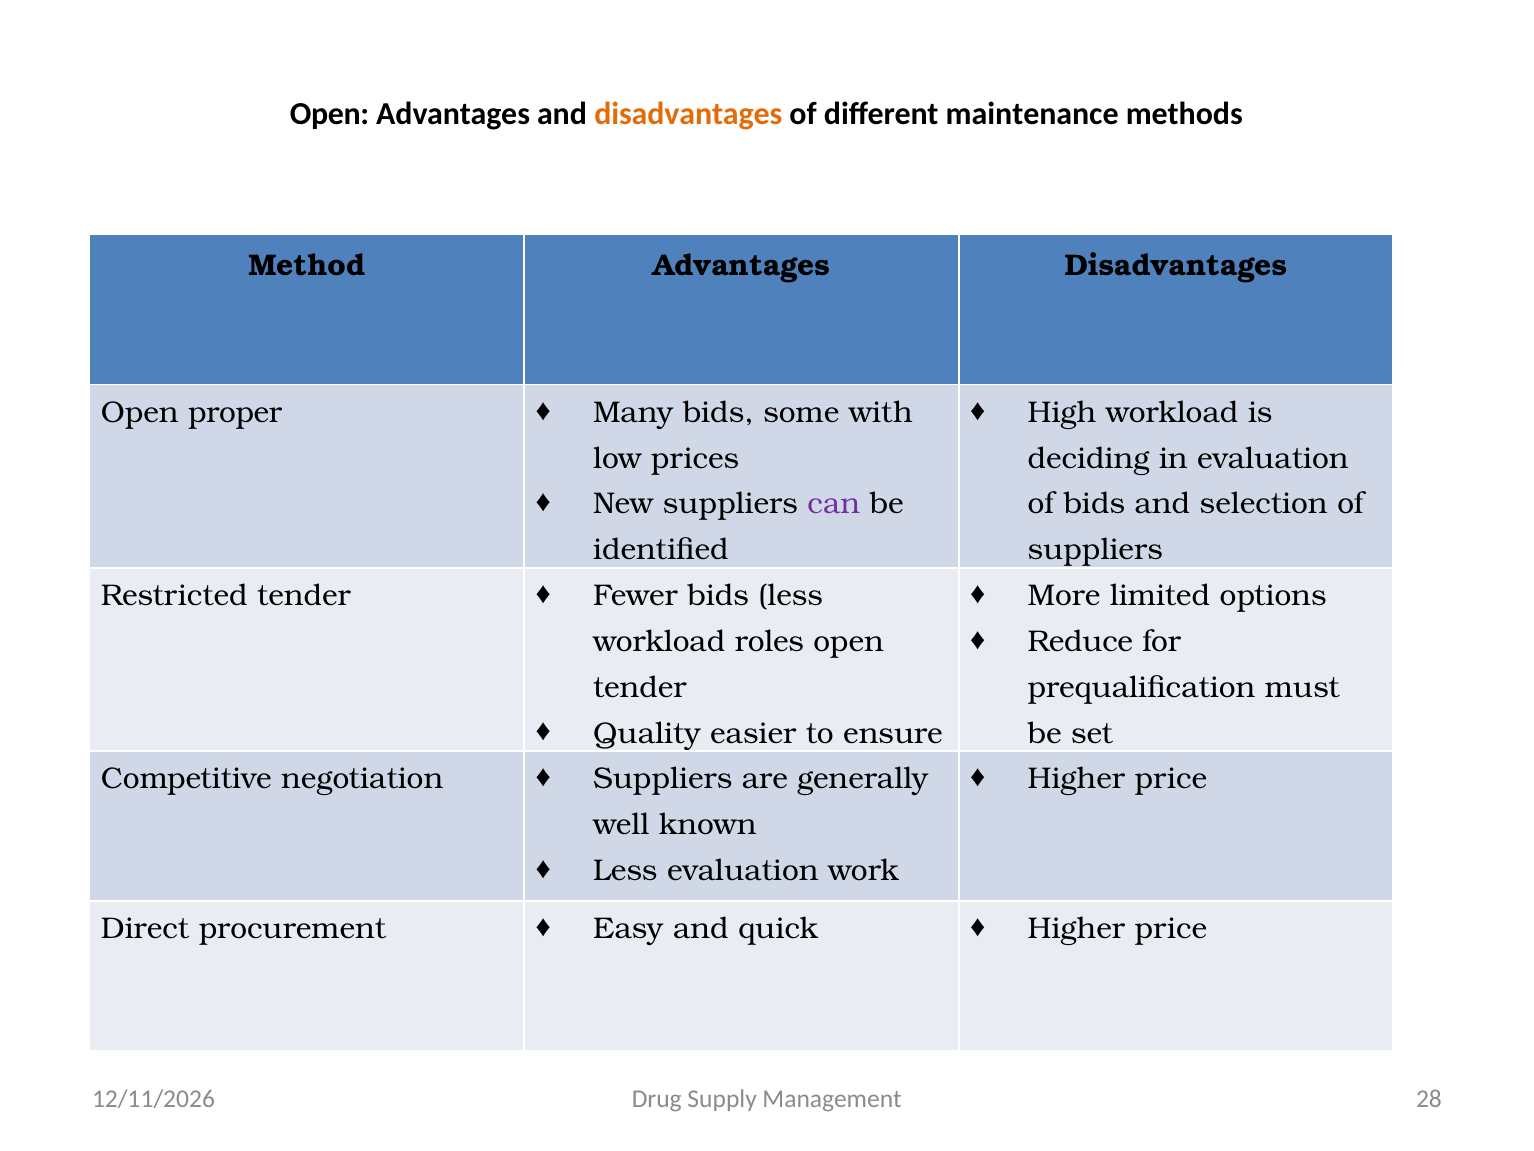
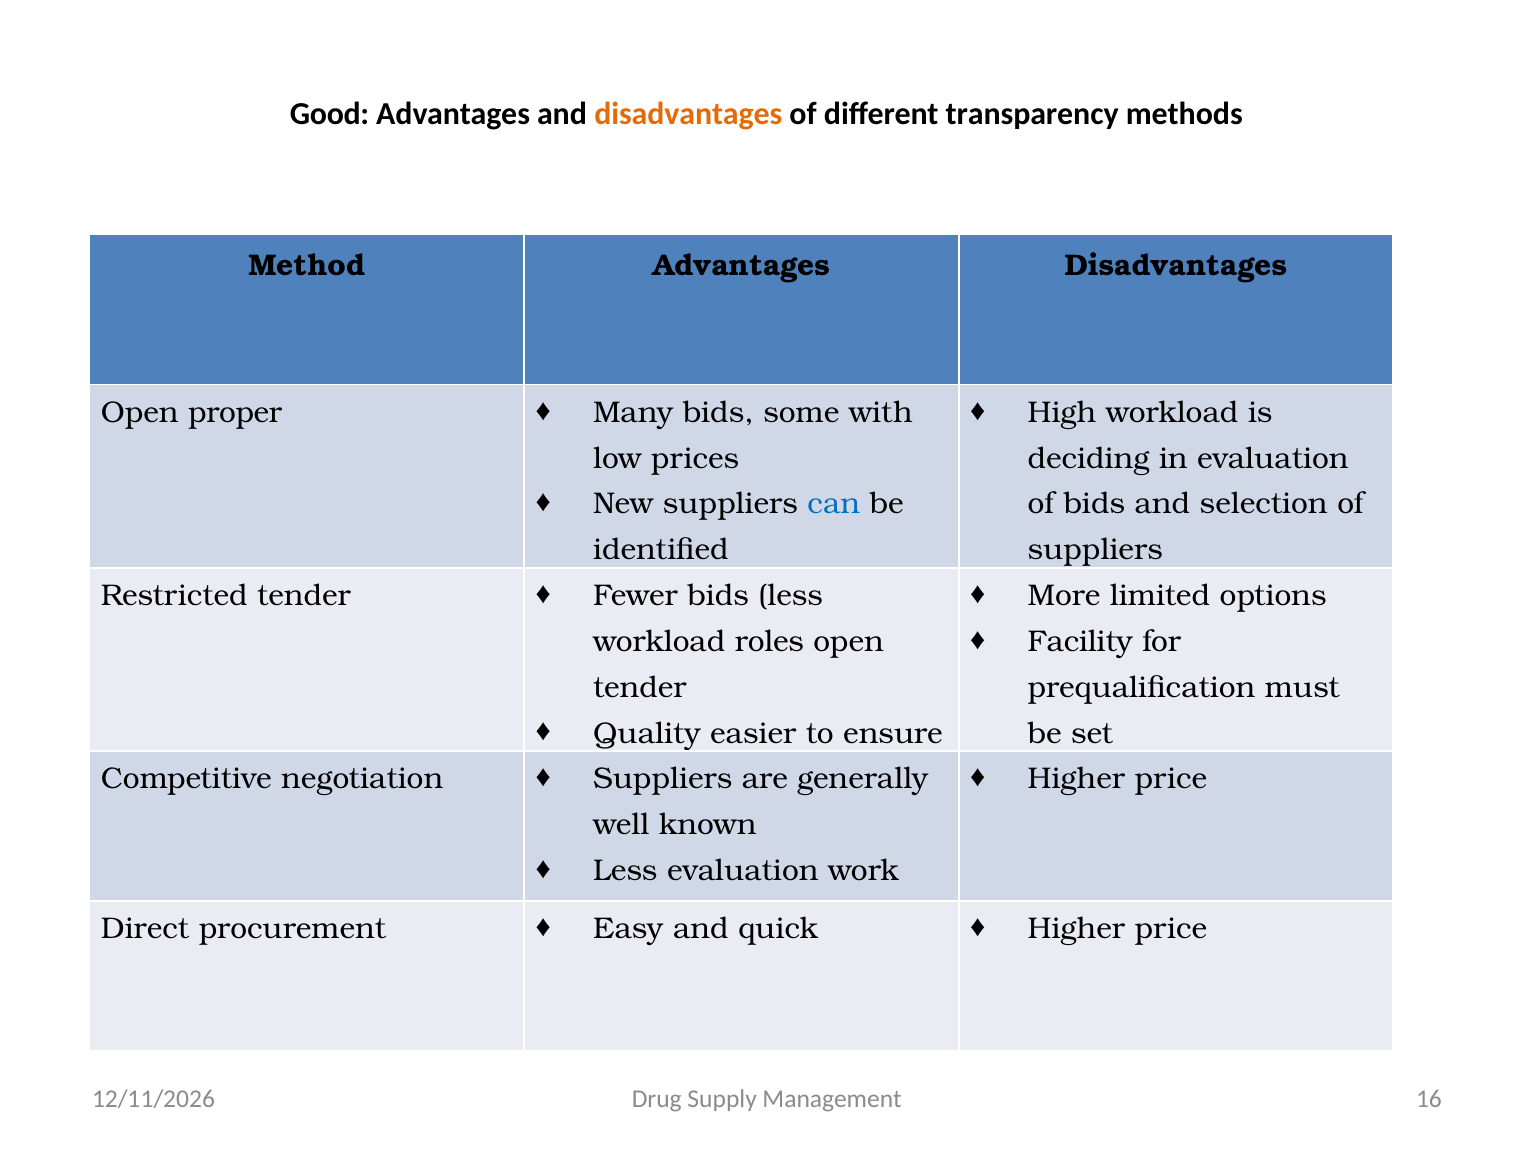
Open: Open -> Good (330, 113)
maintenance: maintenance -> transparency (1032, 113)
can colour: purple -> blue (834, 504)
Reduce: Reduce -> Facility (1080, 641)
28: 28 -> 16 (1429, 1098)
